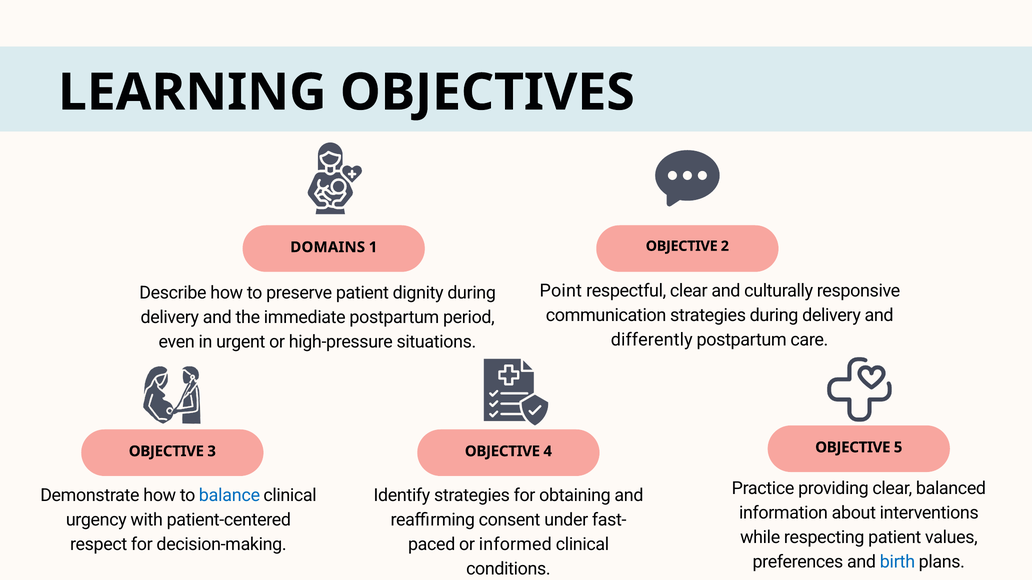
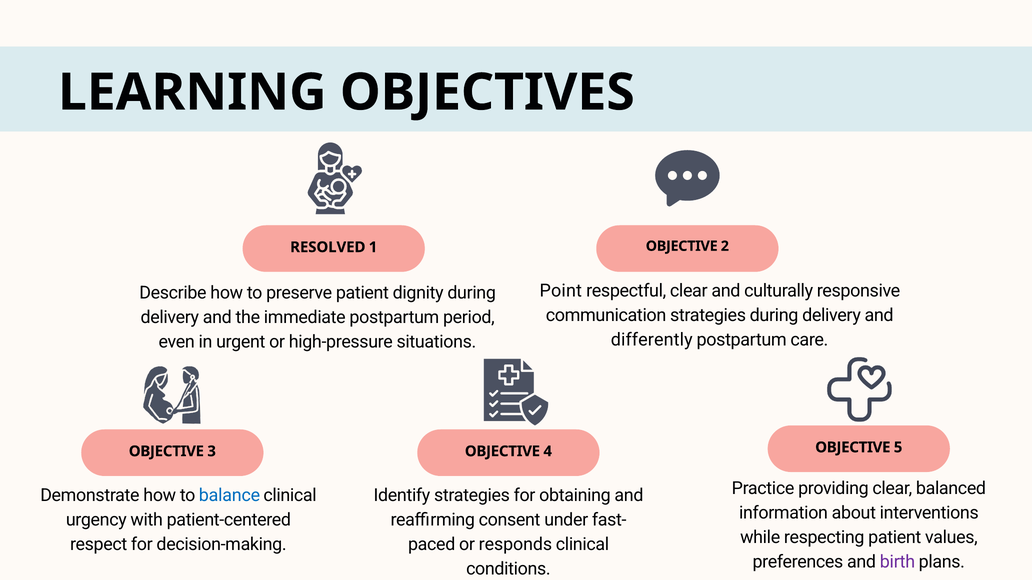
DOMAINS: DOMAINS -> RESOLVED (328, 247)
informed: informed -> responds (515, 545)
birth colour: blue -> purple (897, 562)
